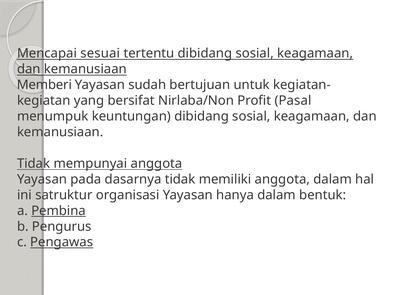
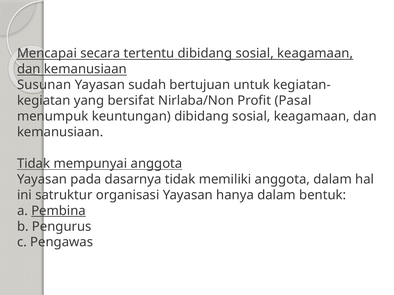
sesuai: sesuai -> secara (100, 53)
Memberi: Memberi -> Susunan (44, 85)
Pengawas underline: present -> none (62, 243)
